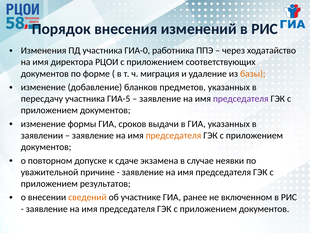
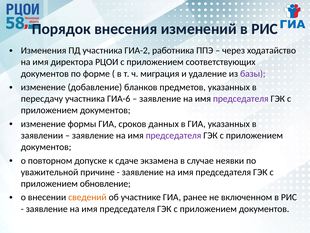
ГИА-0: ГИА-0 -> ГИА-2 (137, 50)
базы colour: orange -> purple (253, 73)
ГИА-5: ГИА-5 -> ГИА-6 (119, 99)
выдачи: выдачи -> данных (164, 124)
председателя colour: orange -> purple (174, 135)
результатов: результатов -> обновление (105, 183)
